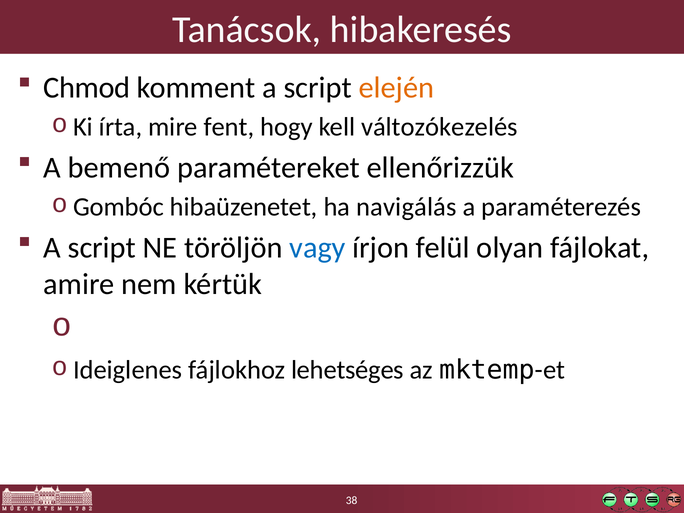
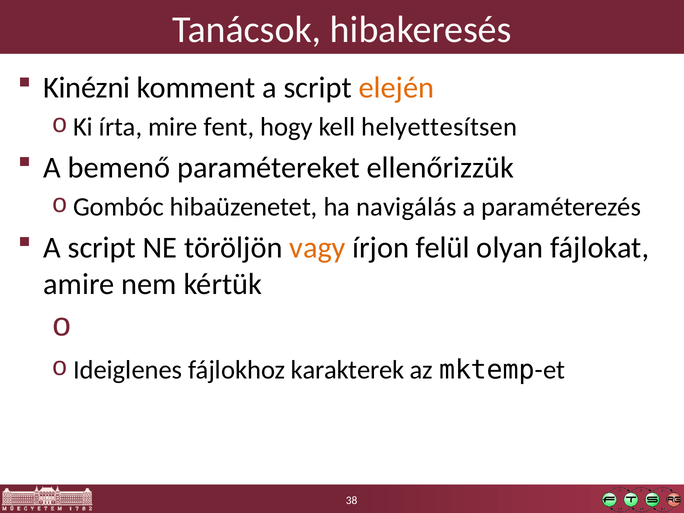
Chmod: Chmod -> Kinézni (87, 88)
változókezelés: változókezelés -> helyettesítsen (439, 127)
vagy colour: blue -> orange (317, 248)
lehetséges: lehetséges -> karakterek (348, 370)
